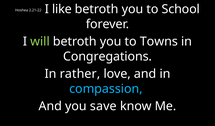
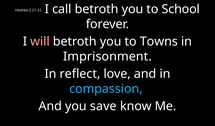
like: like -> call (62, 9)
will colour: light green -> pink (40, 41)
Congregations: Congregations -> Imprisonment (107, 56)
rather: rather -> reflect (80, 74)
